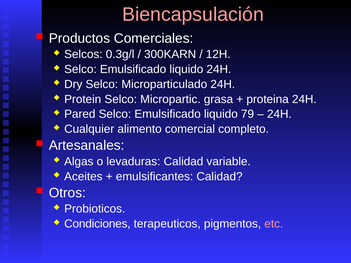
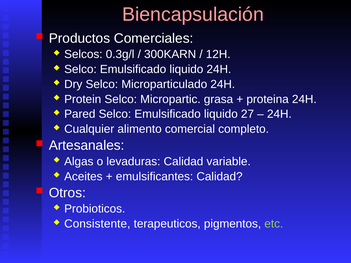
79: 79 -> 27 (248, 114)
Condiciones: Condiciones -> Consistente (97, 224)
etc colour: pink -> light green (274, 224)
